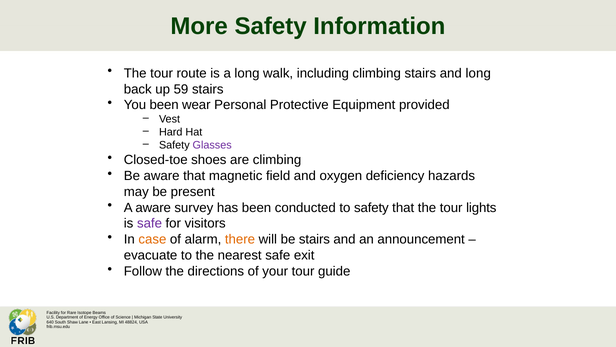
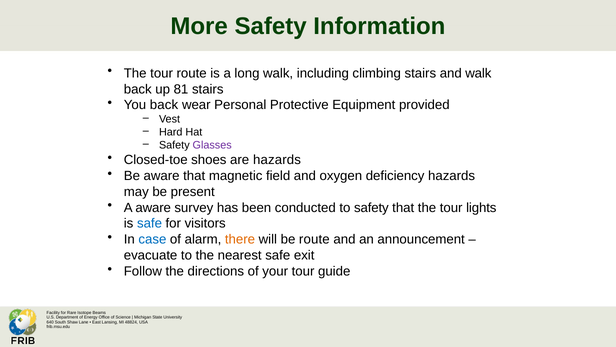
and long: long -> walk (478, 73)
59: 59 -> 81 (181, 89)
You been: been -> back (164, 105)
are climbing: climbing -> hazards (277, 160)
safe colour: purple -> blue (150, 223)
case colour: orange -> blue (152, 239)
be stairs: stairs -> route (314, 239)
